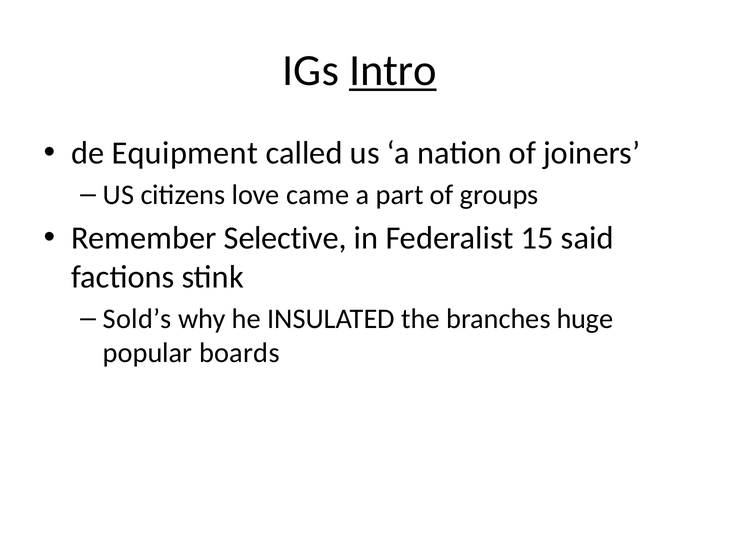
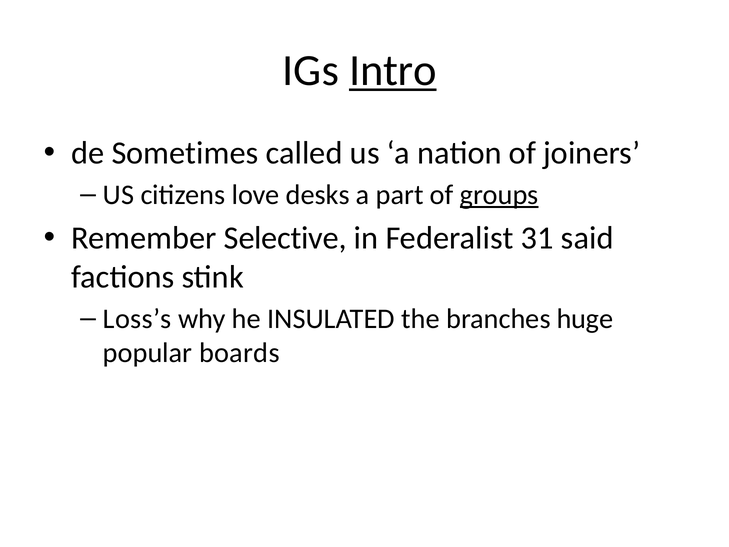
Equipment: Equipment -> Sometimes (185, 153)
came: came -> desks (318, 195)
groups underline: none -> present (499, 195)
15: 15 -> 31 (537, 238)
Sold’s: Sold’s -> Loss’s (137, 319)
